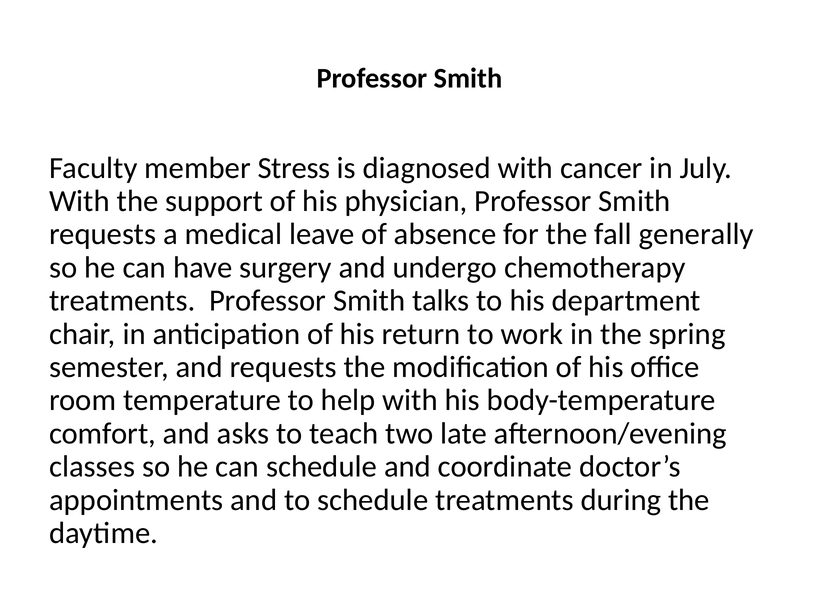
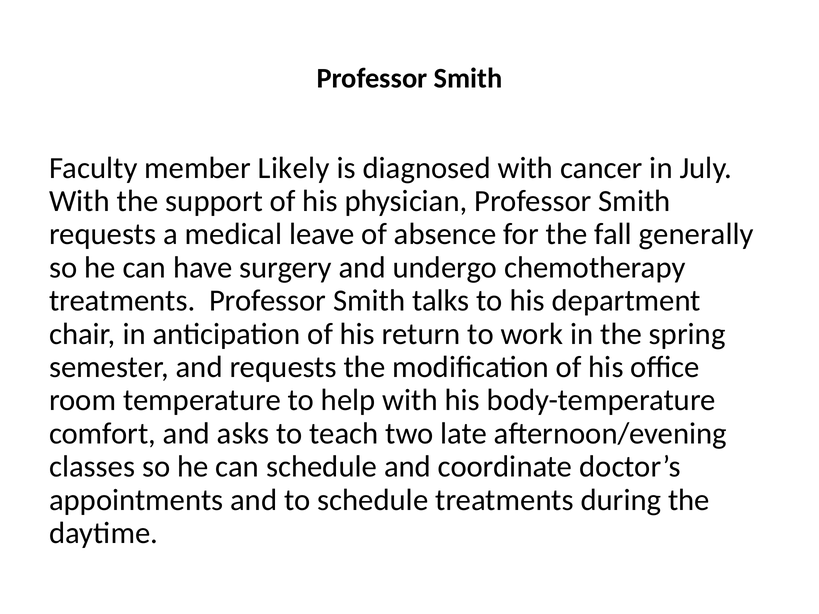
Stress: Stress -> Likely (294, 168)
